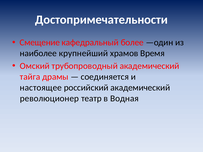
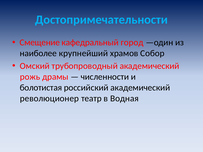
Достопримечательности colour: white -> light blue (101, 20)
более: более -> город (132, 43)
Время: Время -> Собор (152, 53)
тайга: тайга -> рожь (30, 77)
соединяется: соединяется -> численности (105, 77)
настоящее: настоящее -> болотистая (41, 88)
